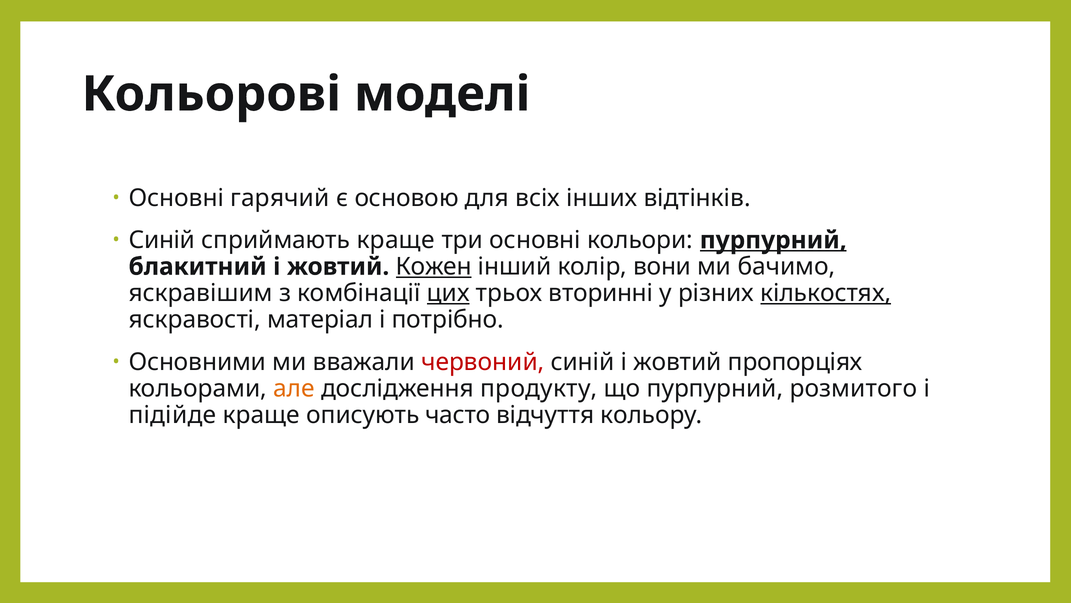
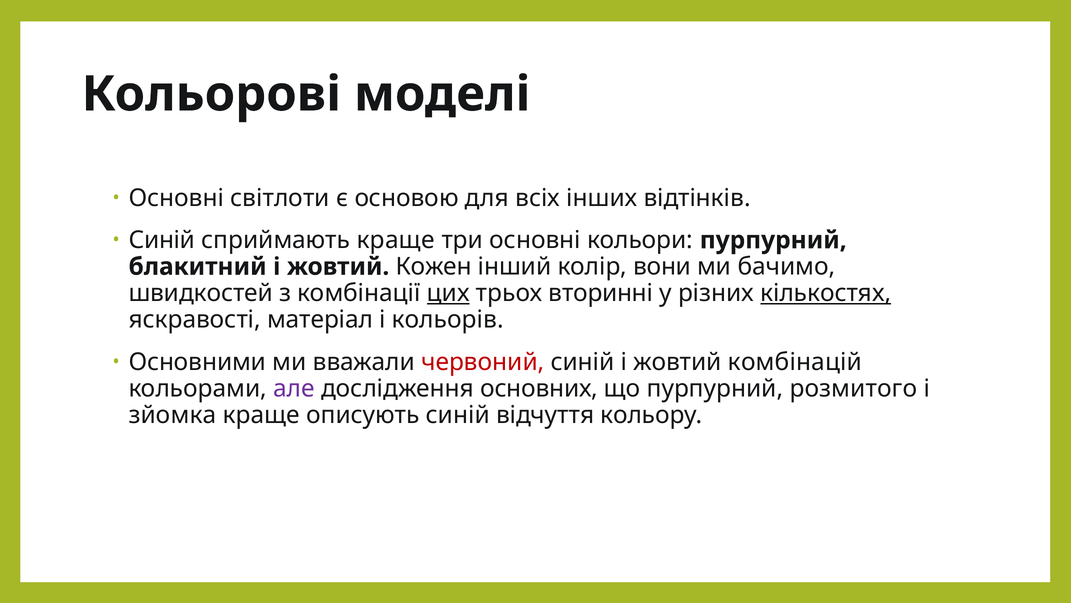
гарячий: гарячий -> світлоти (280, 198)
пурпурний underline: present -> none (773, 240)
Кожен underline: present -> none (434, 266)
яскравішим: яскравішим -> швидкостей (201, 293)
потрібно: потрібно -> кольорів (448, 319)
пропорціях: пропорціях -> комбінацій (795, 362)
але colour: orange -> purple (294, 388)
продукту: продукту -> основних (539, 388)
підійде: підійде -> зйомка (172, 415)
описують часто: часто -> синій (458, 415)
